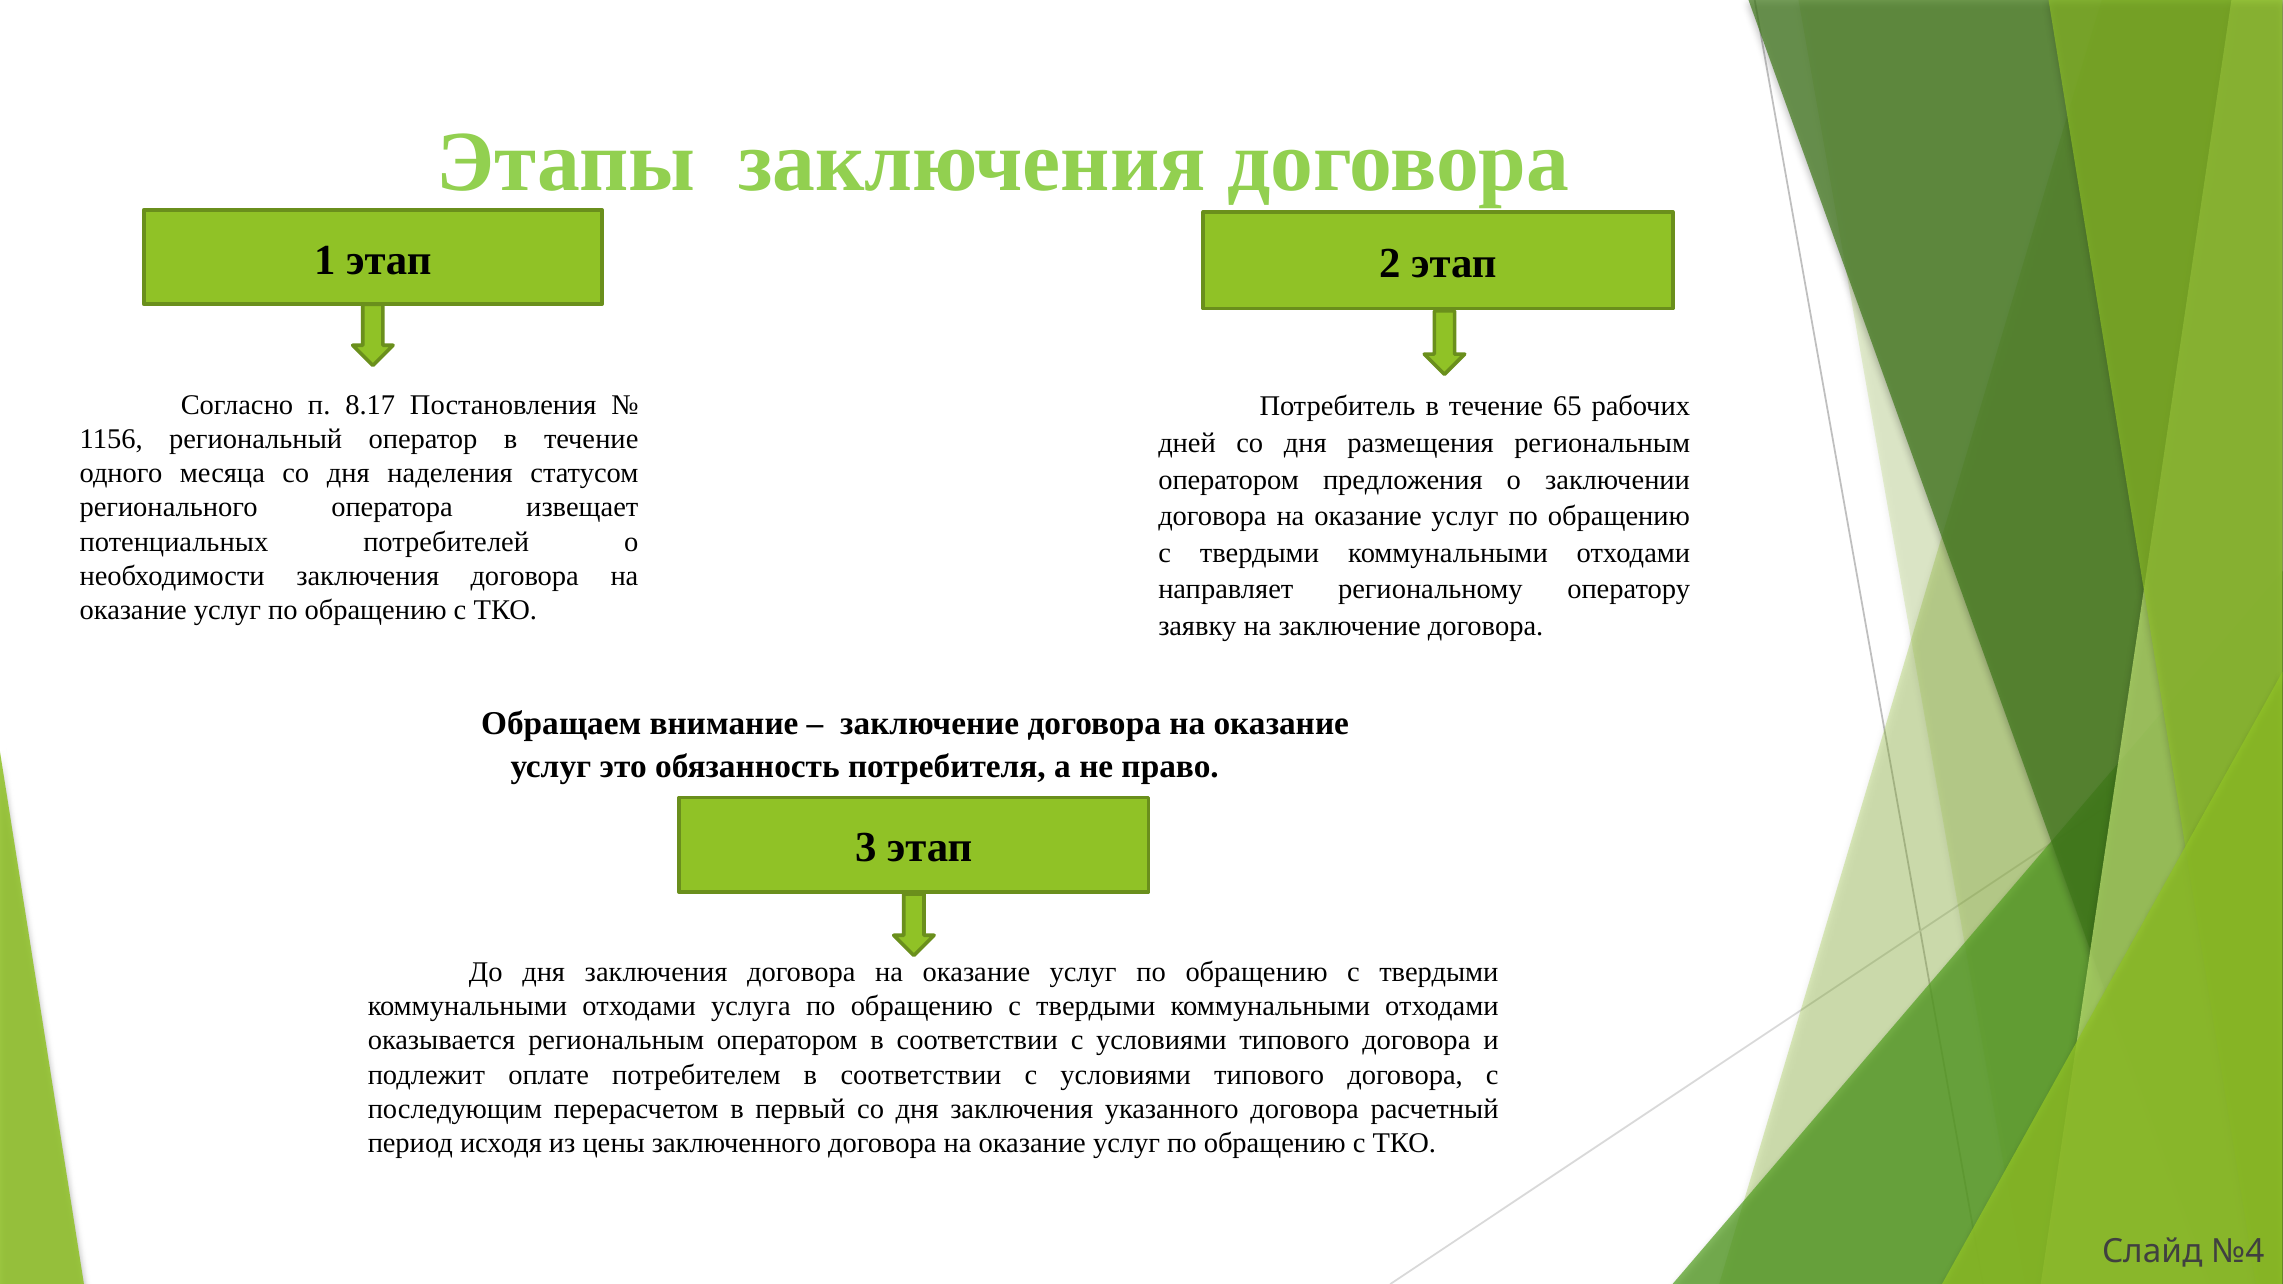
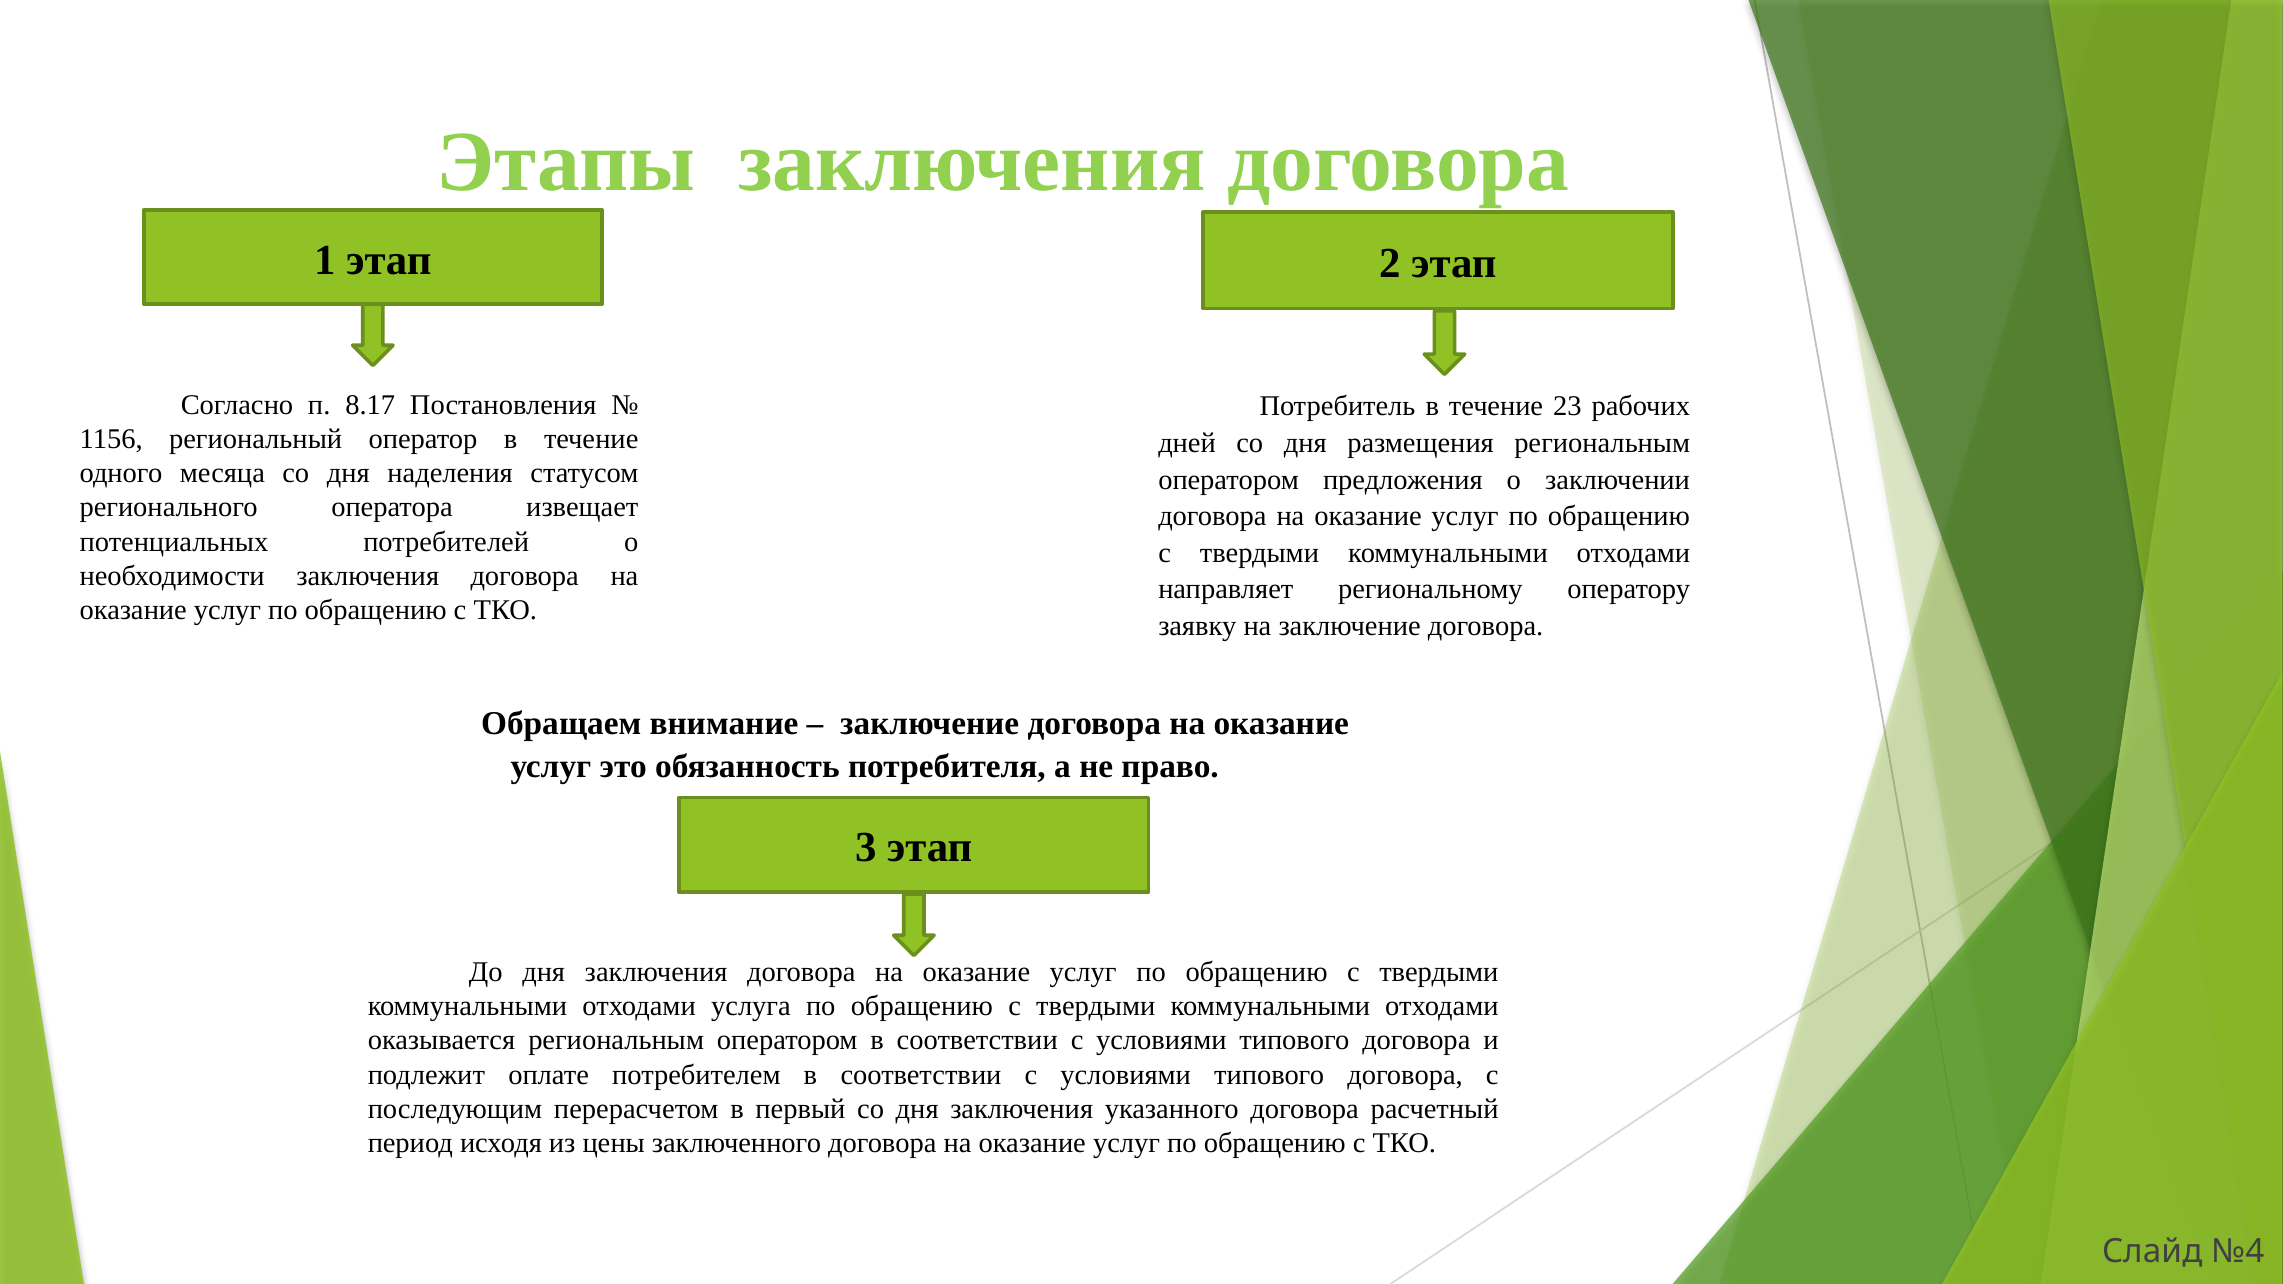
65: 65 -> 23 (1567, 407)
